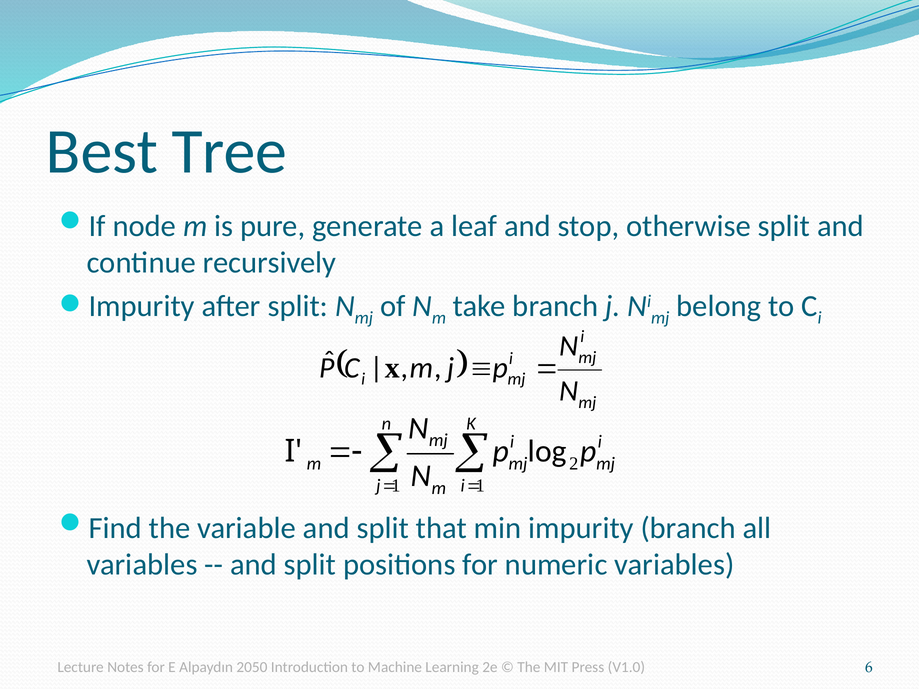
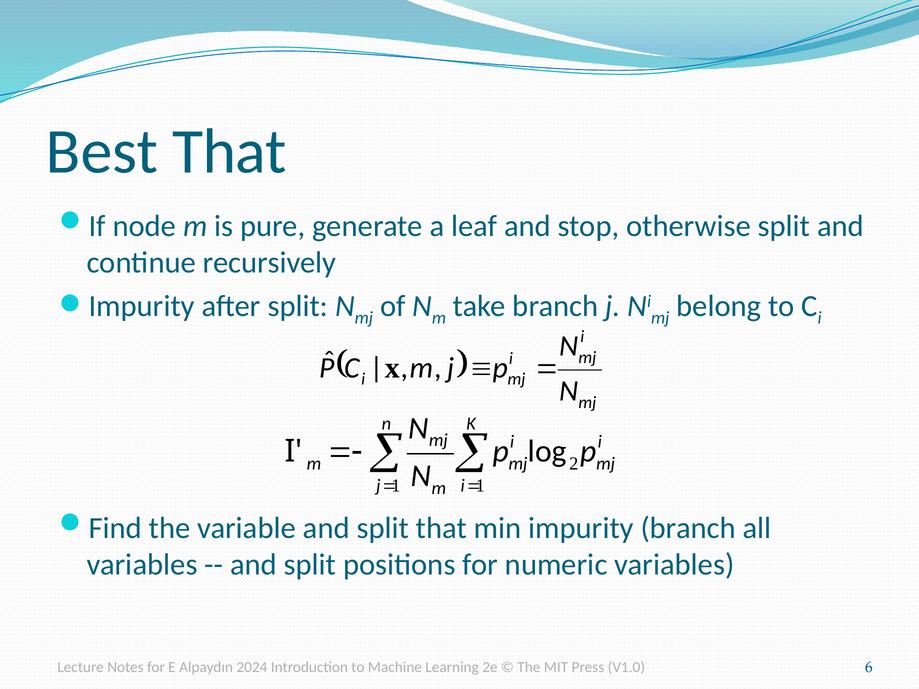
Best Tree: Tree -> That (229, 152)
2050: 2050 -> 2024 (252, 667)
